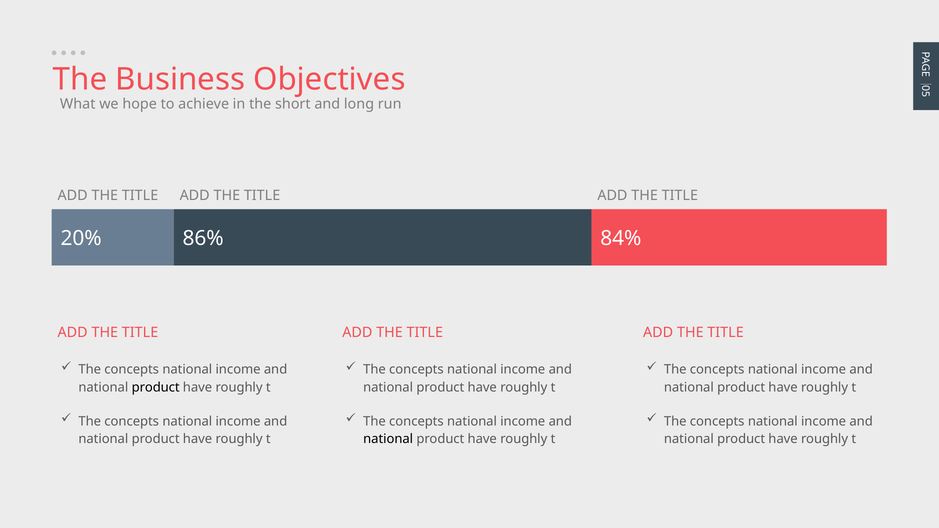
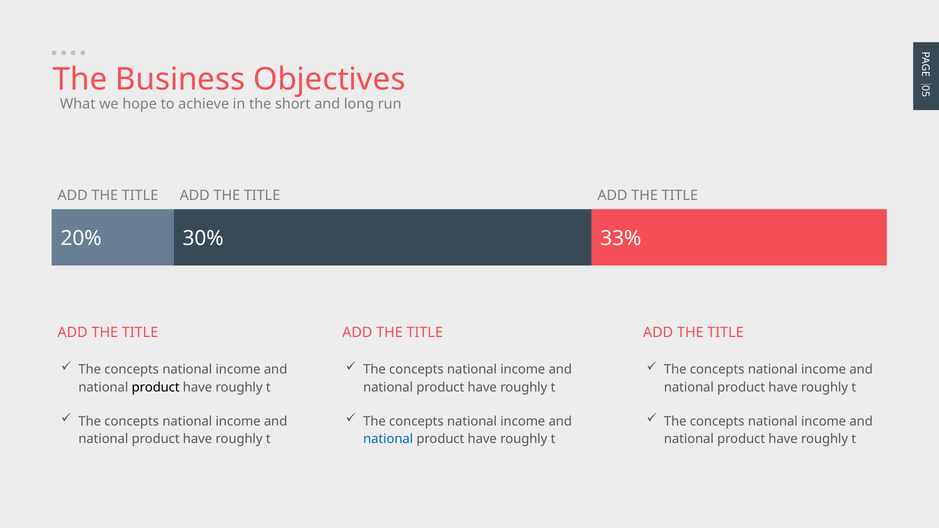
86%: 86% -> 30% (203, 239)
84%: 84% -> 33% (621, 239)
national colour: black -> blue (388, 439)
